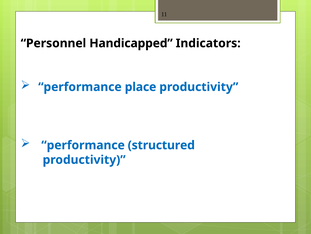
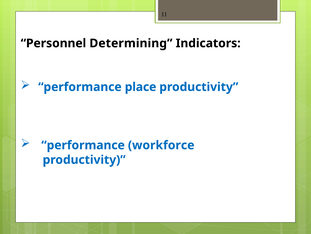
Handicapped: Handicapped -> Determining (131, 43)
structured: structured -> workforce (161, 145)
